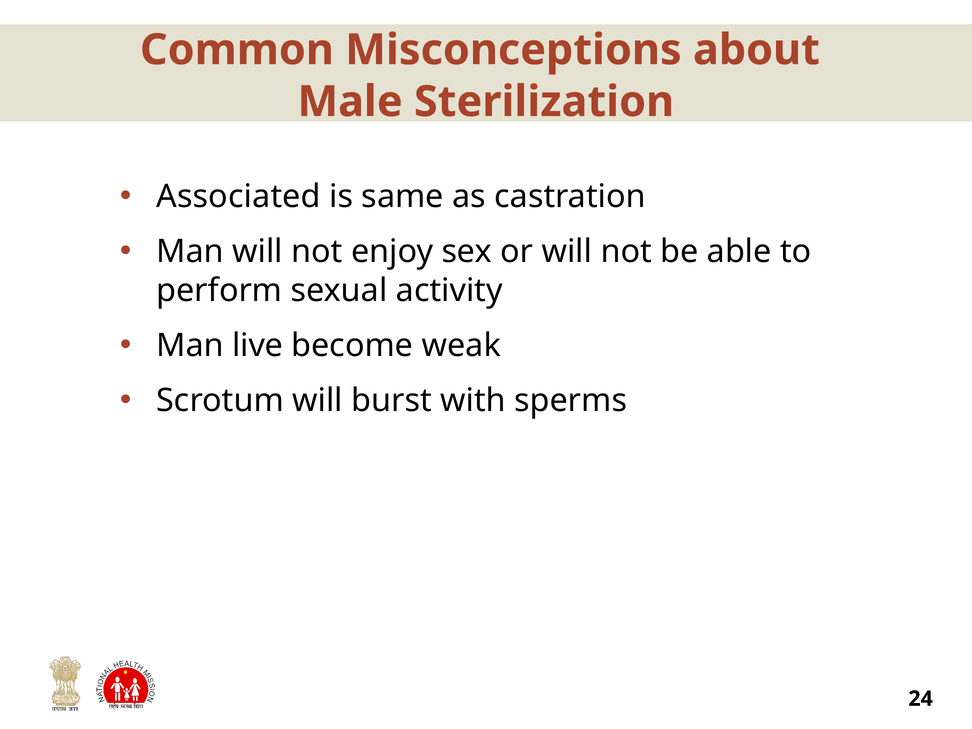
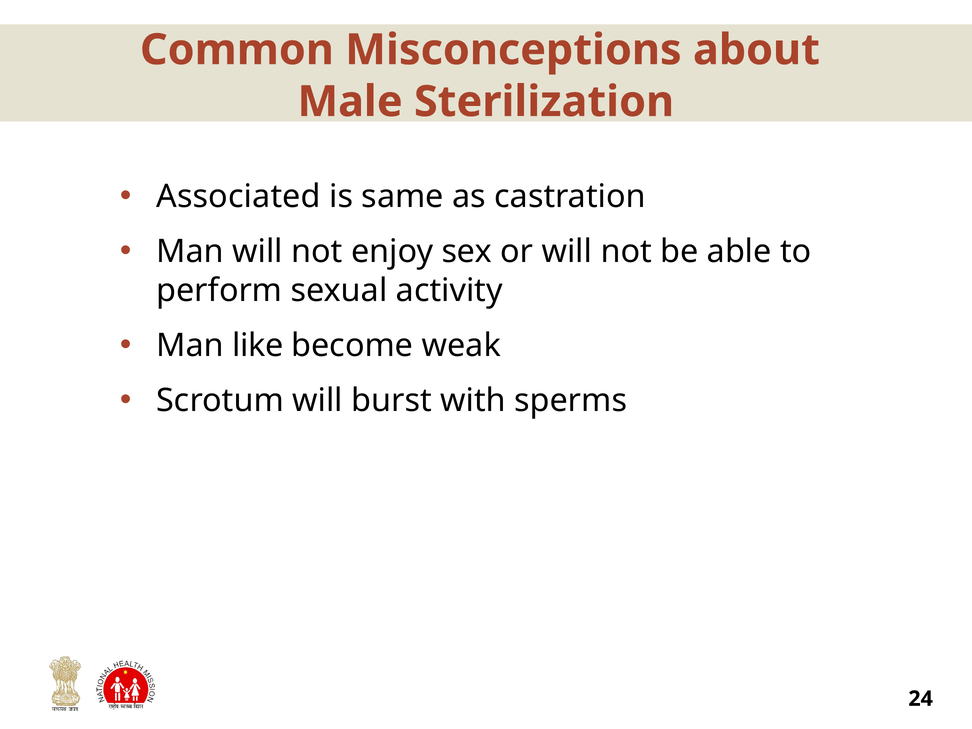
live: live -> like (258, 346)
